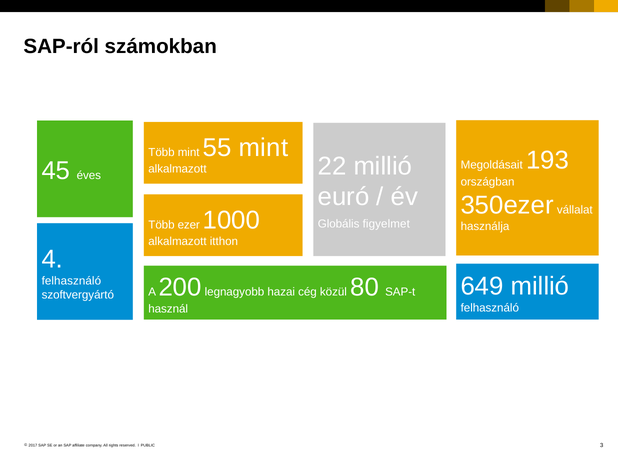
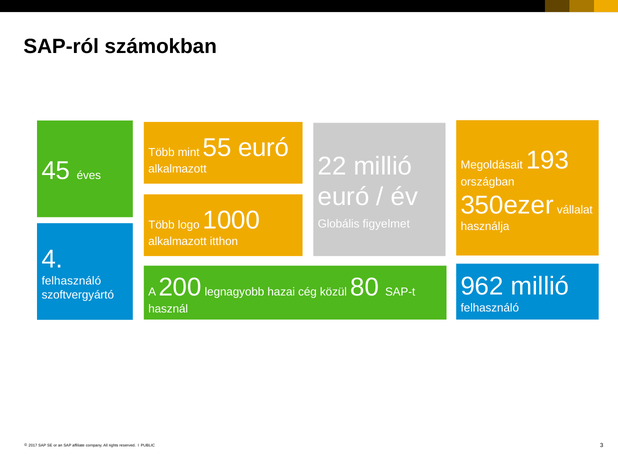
55 mint: mint -> euró (264, 148)
ezer: ezer -> logo (189, 225)
649: 649 -> 962 (482, 287)
